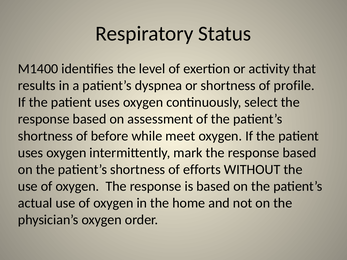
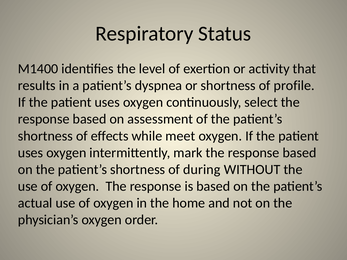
before: before -> effects (110, 136)
efforts: efforts -> during (202, 170)
